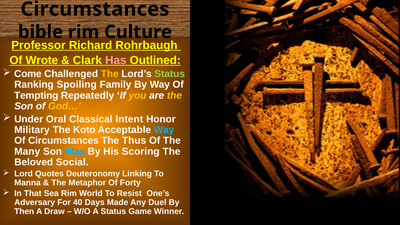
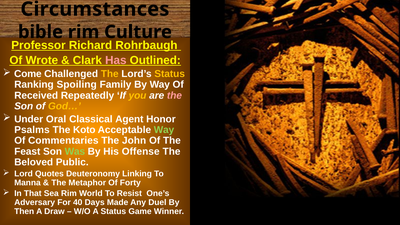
Status colour: light green -> yellow (170, 74)
Tempting: Tempting -> Received (36, 95)
the colour: yellow -> pink (174, 95)
Intent: Intent -> Agent (129, 119)
Military: Military -> Psalms (32, 130)
Way colour: light blue -> light green (164, 130)
Of Circumstances: Circumstances -> Commentaries (63, 141)
Thus: Thus -> John (134, 141)
Many: Many -> Feast (27, 151)
Was colour: light blue -> light green (75, 151)
Scoring: Scoring -> Offense (141, 151)
Social: Social -> Public (72, 162)
